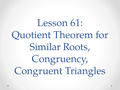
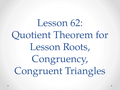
61: 61 -> 62 (77, 23)
Similar: Similar -> Lesson (45, 47)
